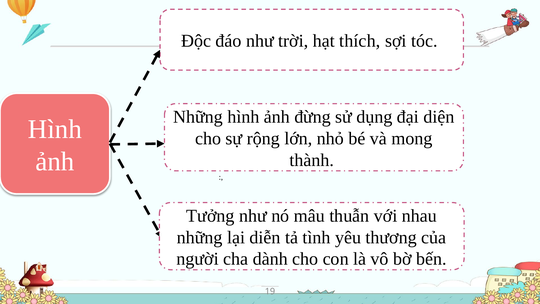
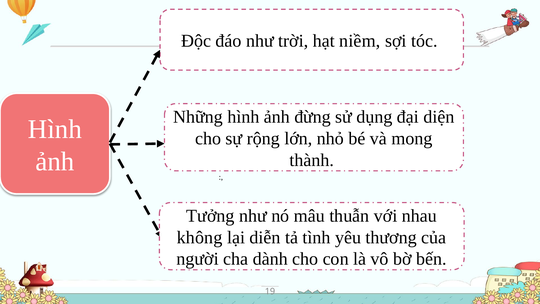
thích: thích -> niềm (360, 41)
những: những -> không (200, 237)
